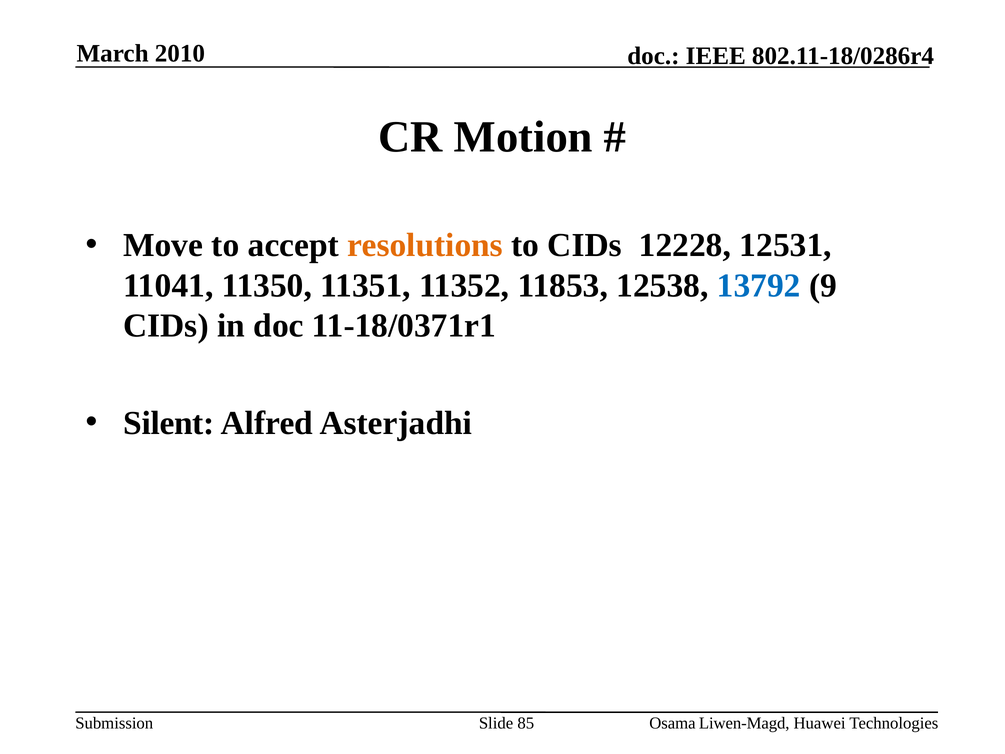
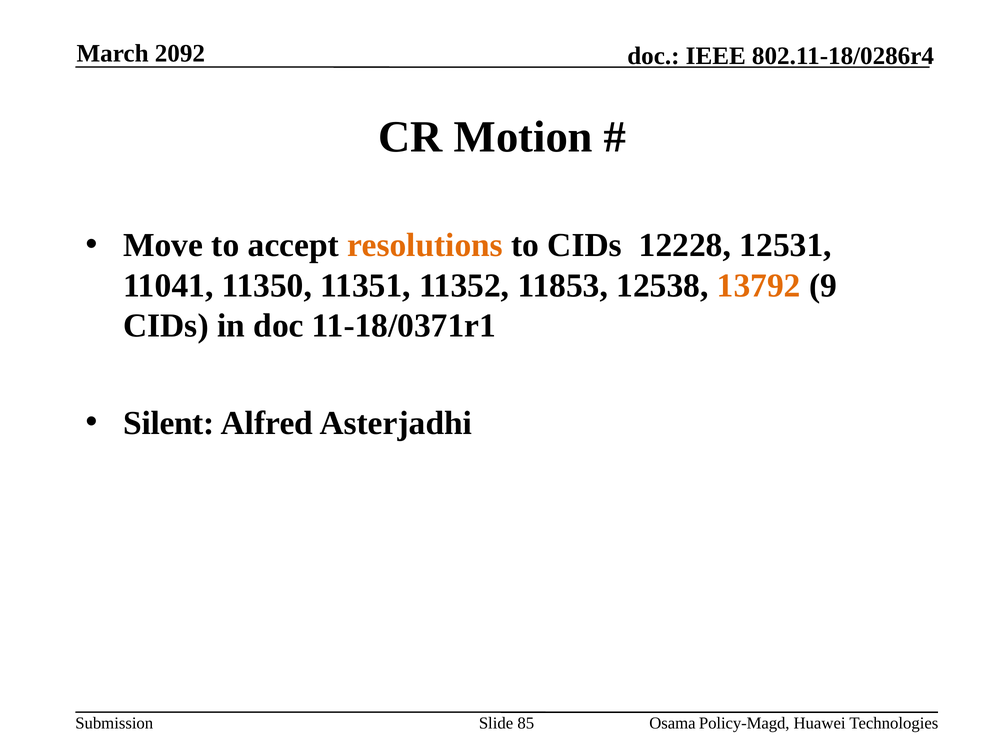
2010: 2010 -> 2092 (180, 53)
13792 colour: blue -> orange (759, 285)
Liwen-Magd: Liwen-Magd -> Policy-Magd (744, 723)
